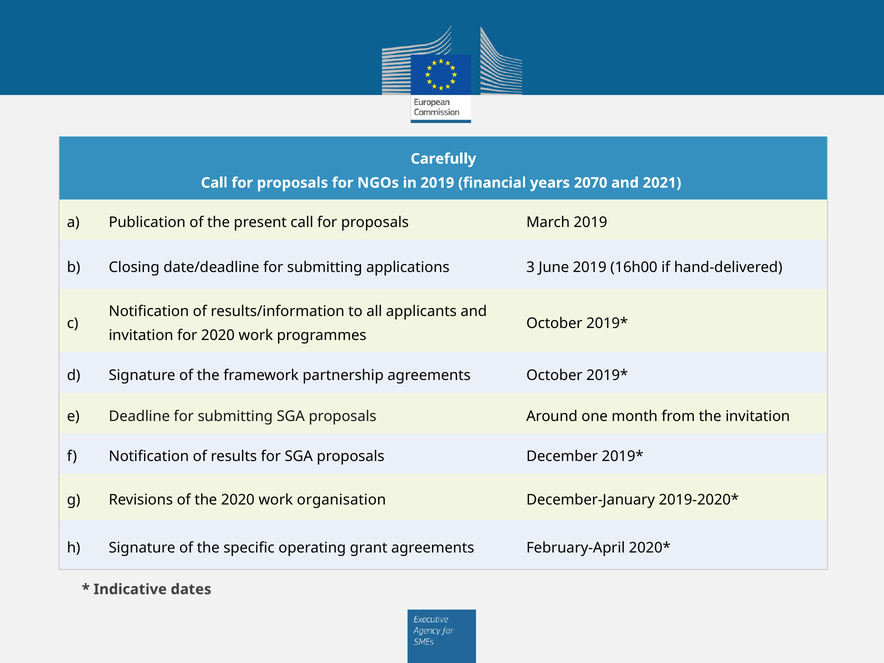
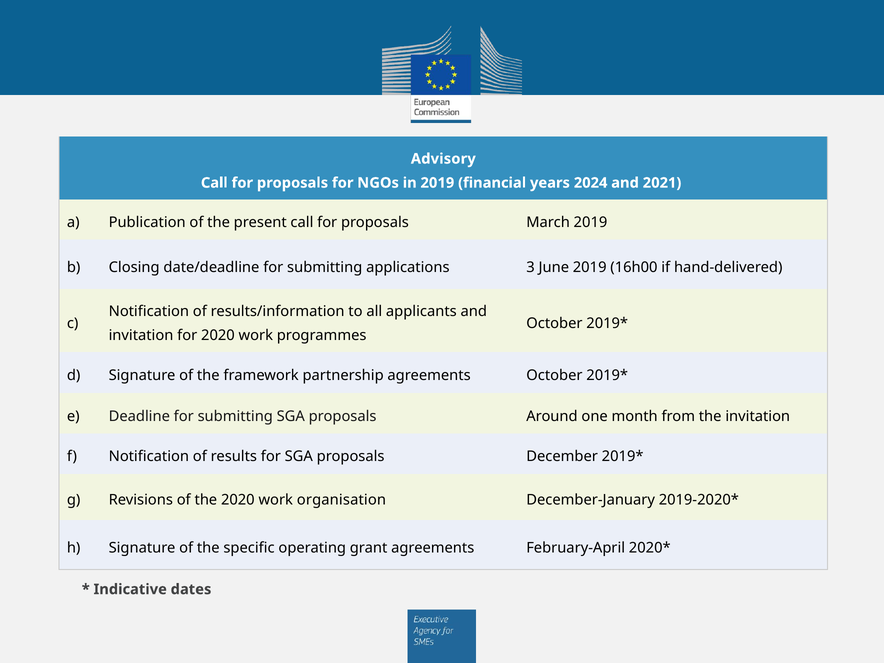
Carefully: Carefully -> Advisory (443, 159)
2070: 2070 -> 2024 (591, 183)
